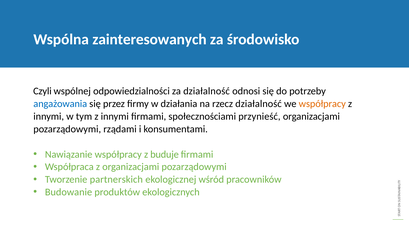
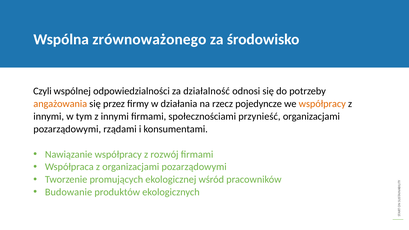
zainteresowanych: zainteresowanych -> zrównoważonego (149, 40)
angażowania colour: blue -> orange (60, 104)
rzecz działalność: działalność -> pojedyncze (259, 104)
buduje: buduje -> rozwój (164, 154)
partnerskich: partnerskich -> promujących (116, 180)
